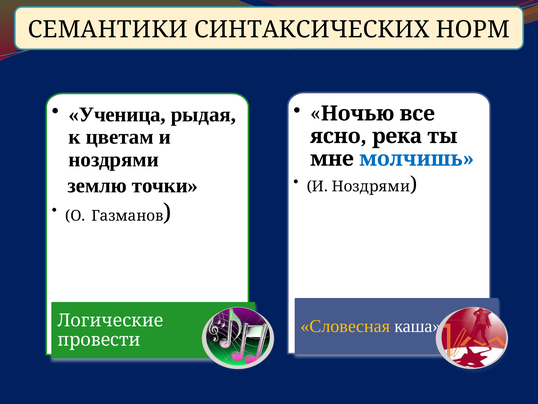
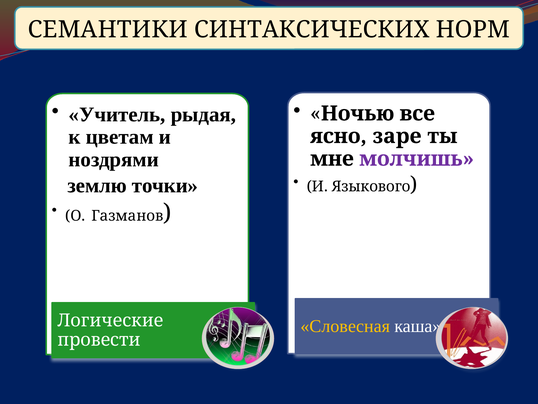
Ученица: Ученица -> Учитель (117, 114)
река: река -> заре (397, 136)
молчишь colour: blue -> purple (417, 159)
Ноздрями: Ноздрями -> Языкового (371, 186)
